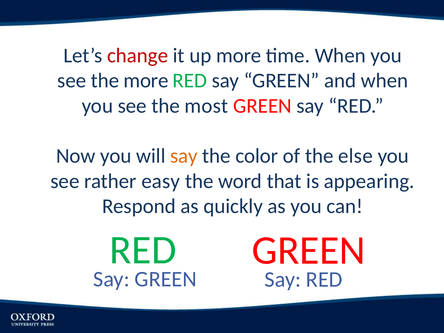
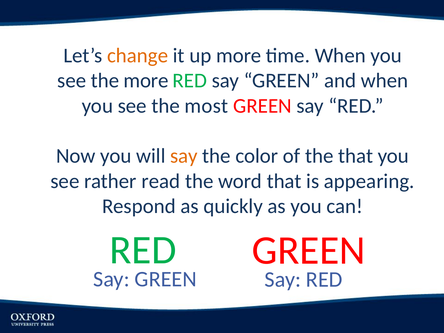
change colour: red -> orange (138, 55)
the else: else -> that (356, 156)
easy: easy -> read (161, 181)
